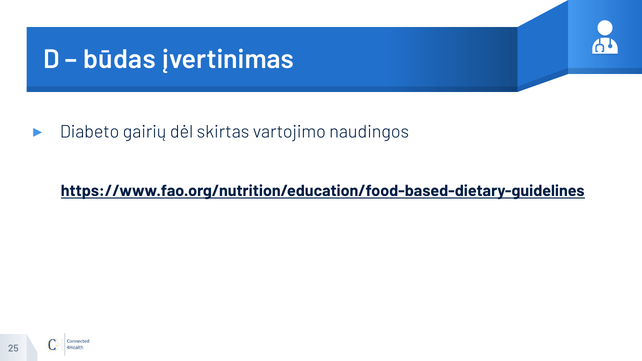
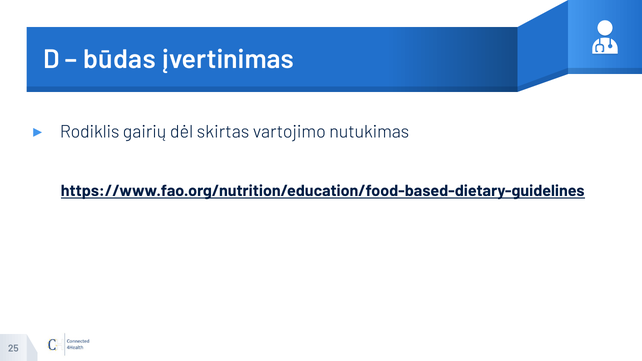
Diabeto: Diabeto -> Rodiklis (90, 132)
naudingos: naudingos -> nutukimas (369, 132)
